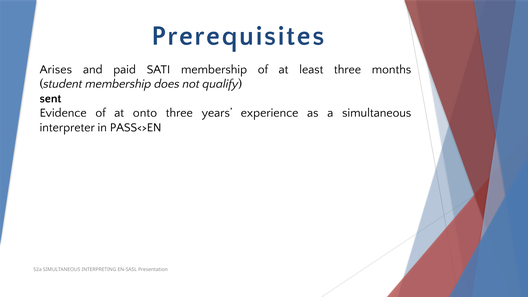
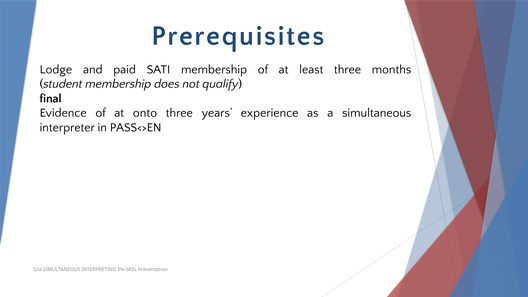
Arises: Arises -> Lodge (56, 69)
sent: sent -> final (51, 98)
